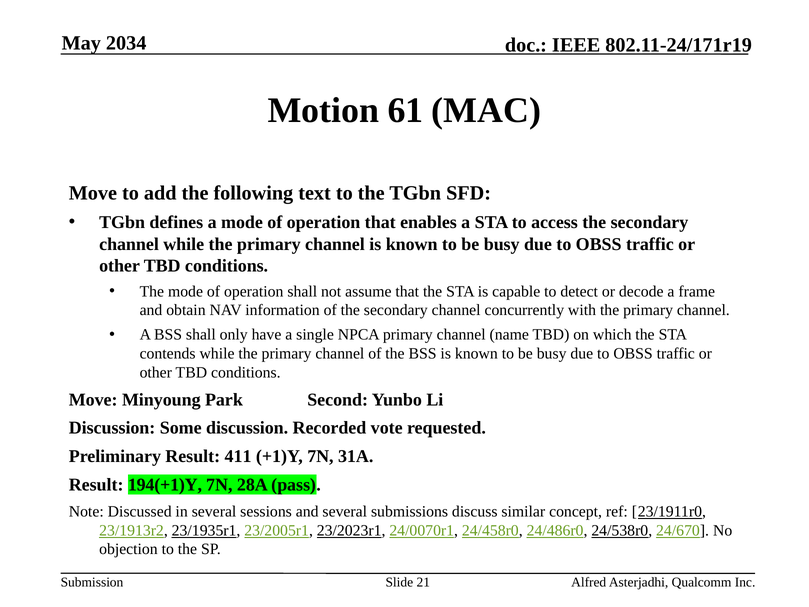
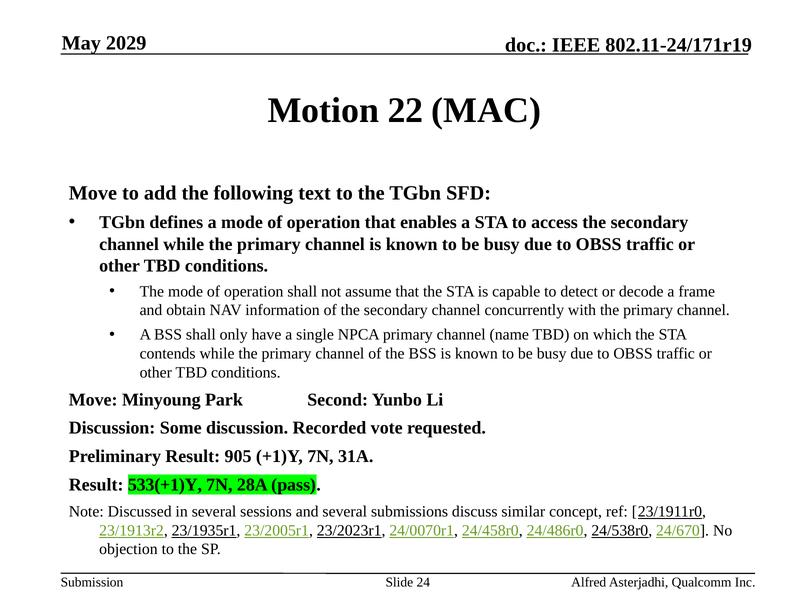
2034: 2034 -> 2029 (126, 43)
61: 61 -> 22 (405, 110)
411: 411 -> 905 (238, 456)
194(+1)Y: 194(+1)Y -> 533(+1)Y (165, 484)
21: 21 -> 24 (423, 582)
